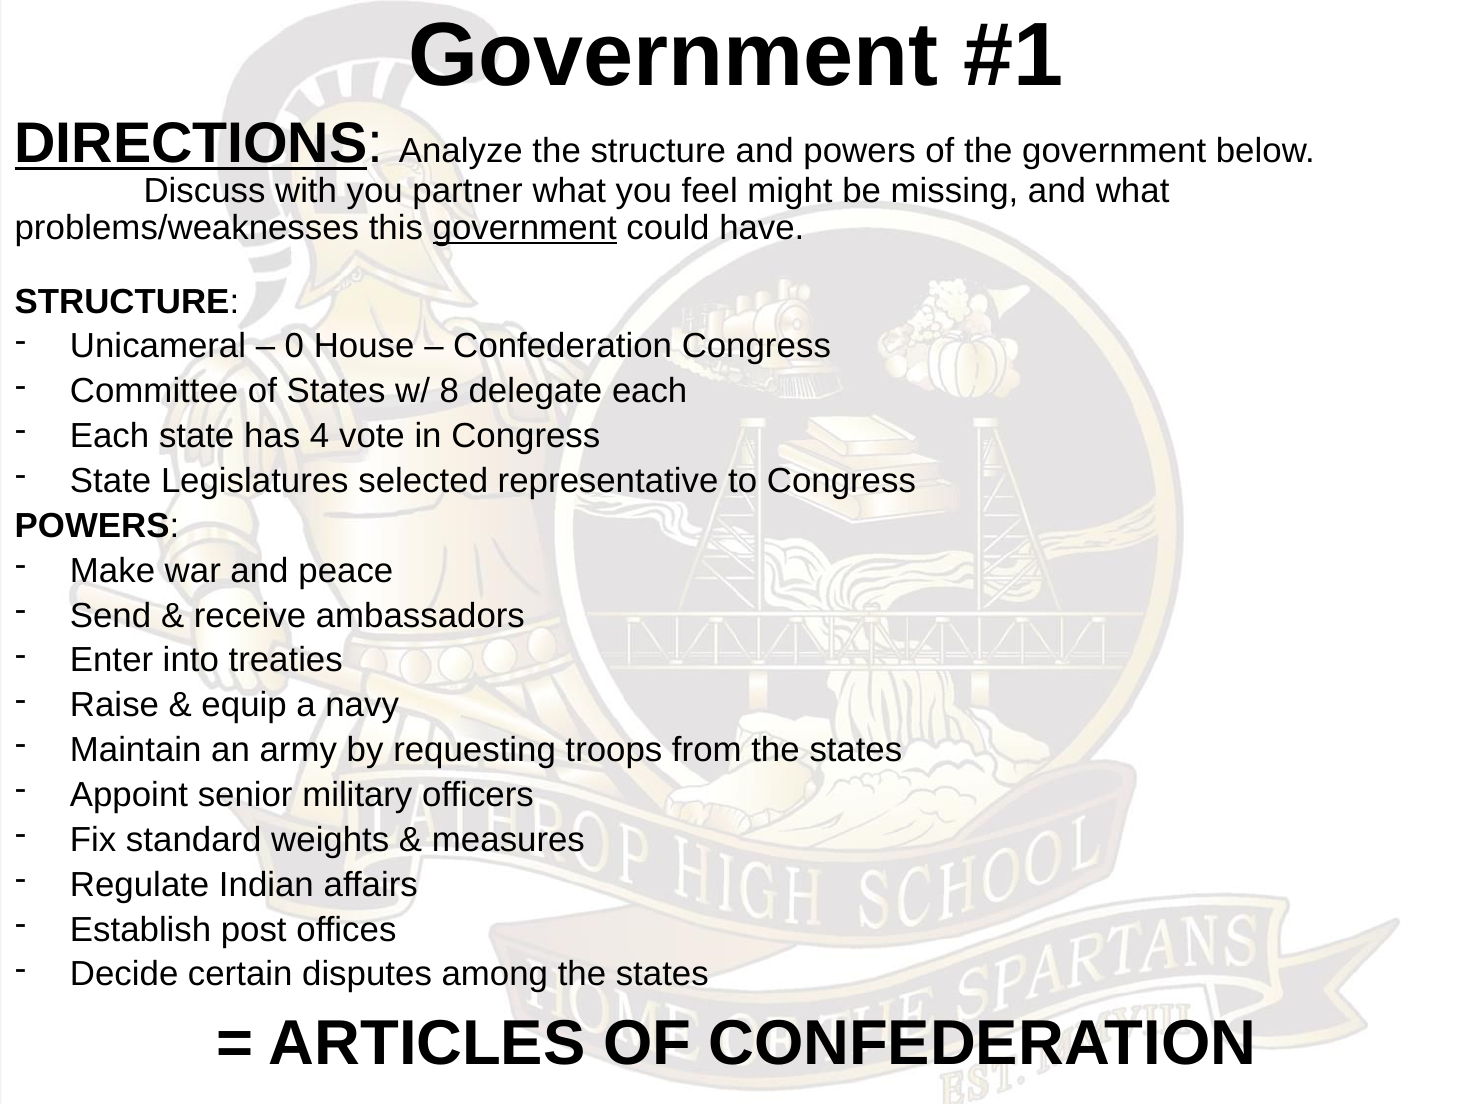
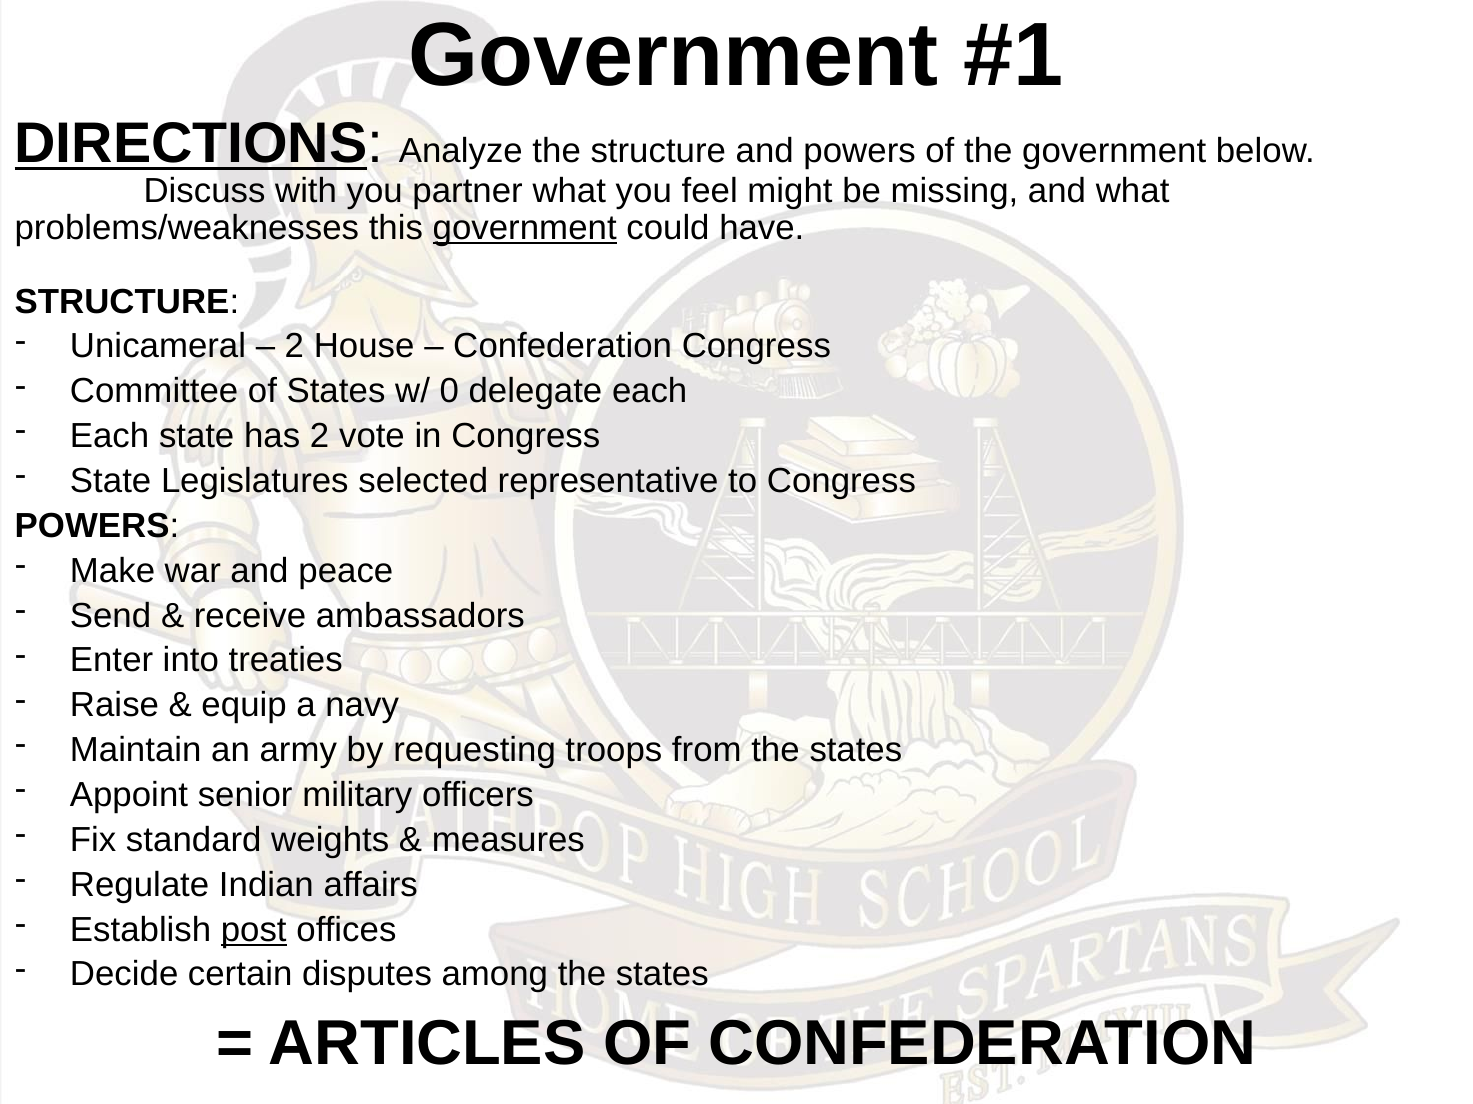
0: 0 -> 2 (294, 347)
8: 8 -> 0 (449, 392)
has 4: 4 -> 2 (320, 437)
post underline: none -> present (254, 930)
